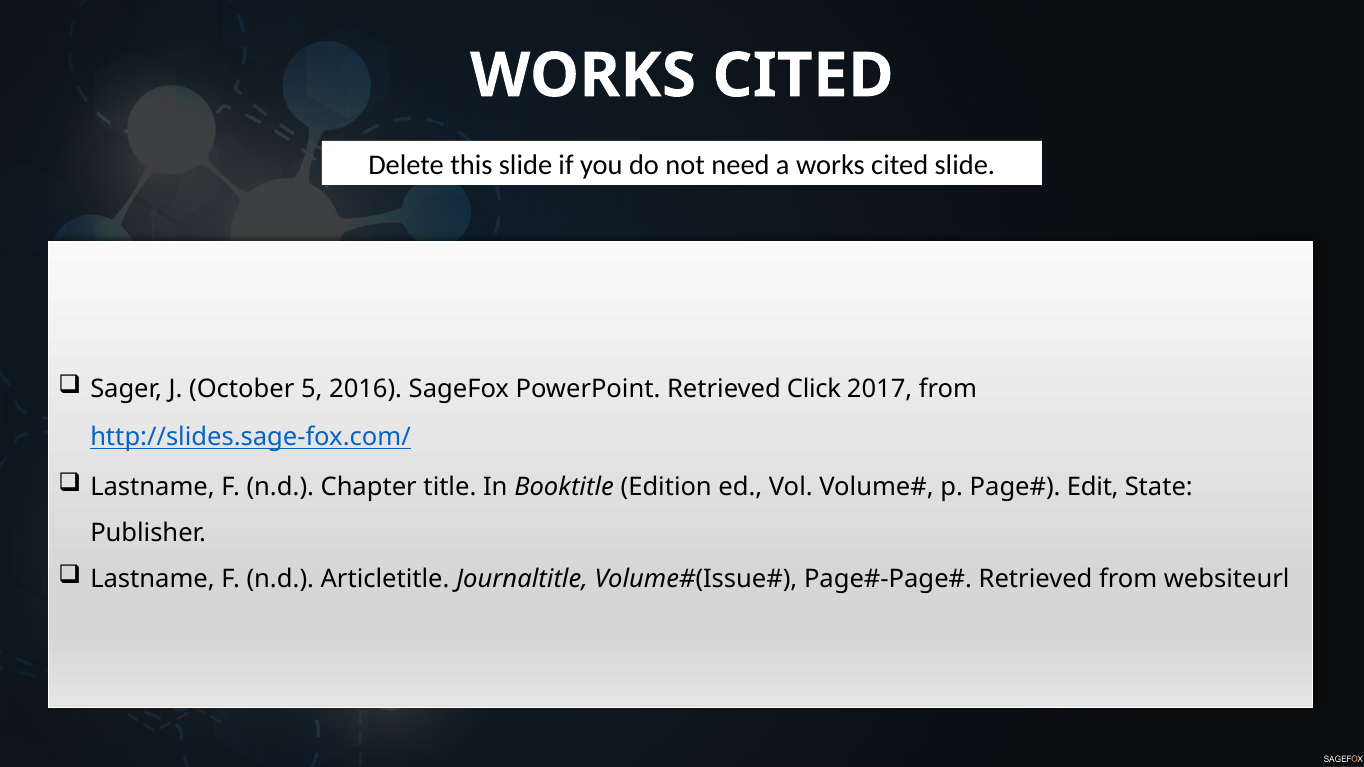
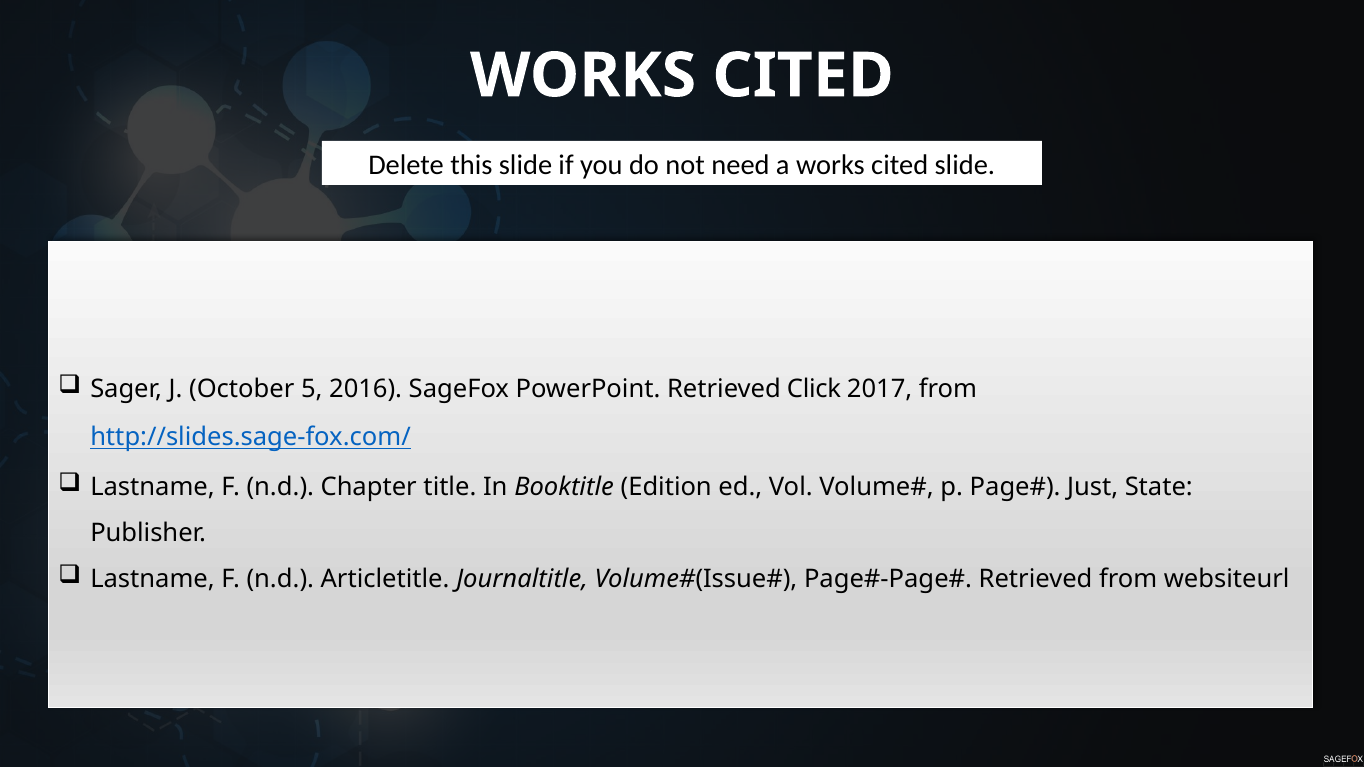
Edit: Edit -> Just (1093, 488)
